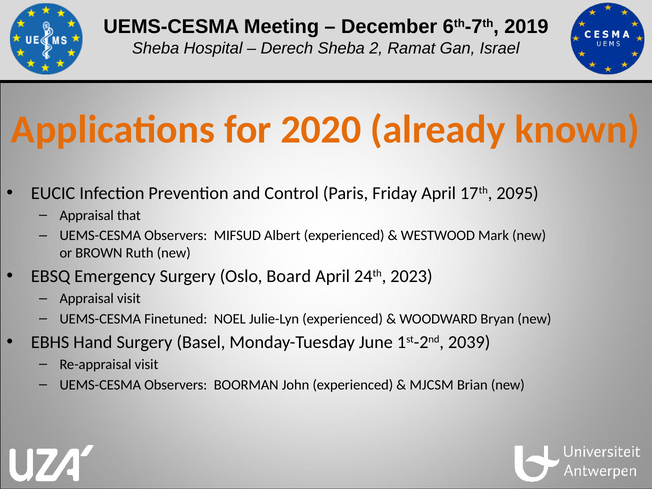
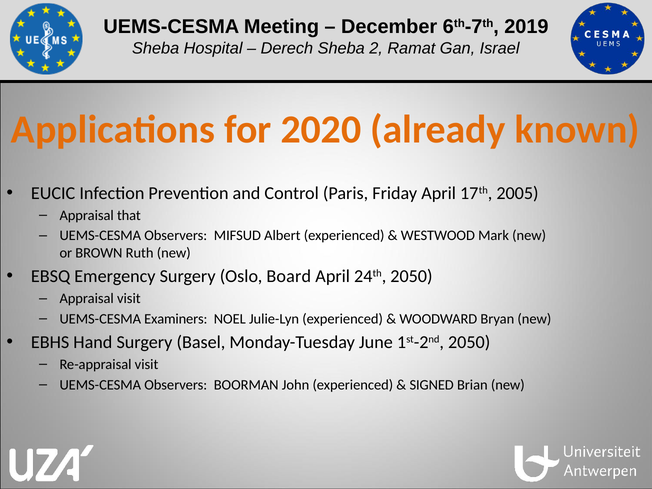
2095: 2095 -> 2005 (517, 193)
24th 2023: 2023 -> 2050 (411, 276)
Finetuned: Finetuned -> Examiners (176, 319)
1st-2nd 2039: 2039 -> 2050 (469, 342)
MJCSM: MJCSM -> SIGNED (432, 385)
